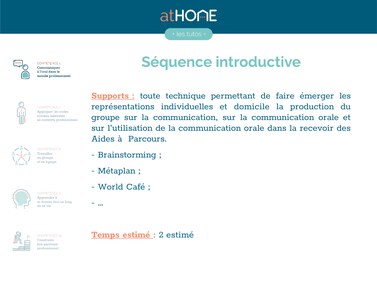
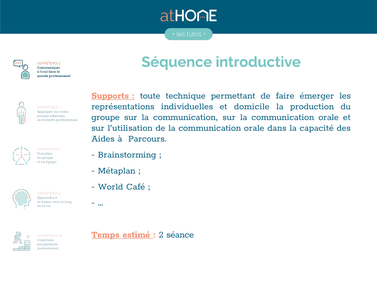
recevoir: recevoir -> capacité (317, 127)
2 estimé: estimé -> séance (180, 234)
